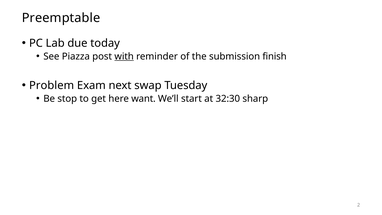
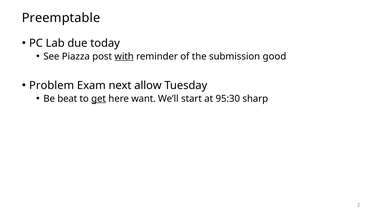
finish: finish -> good (274, 56)
swap: swap -> allow (148, 85)
stop: stop -> beat (67, 99)
get underline: none -> present (99, 99)
32:30: 32:30 -> 95:30 (228, 99)
